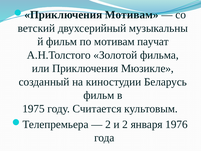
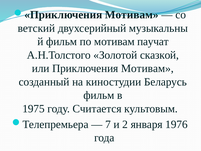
фильма: фильма -> сказкой (159, 55)
Приключения Мюзикле: Мюзикле -> Мотивам (147, 68)
2: 2 -> 7 (108, 124)
